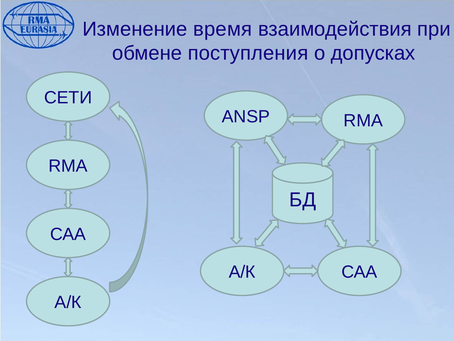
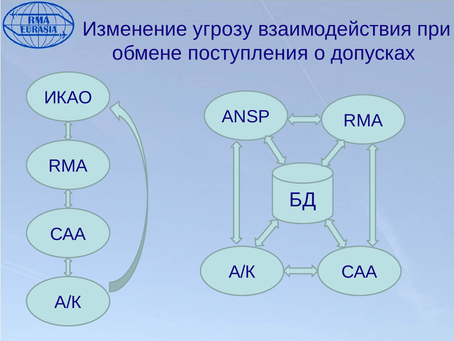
время: время -> угрозу (223, 29)
СЕТИ: СЕТИ -> ИКАО (68, 98)
